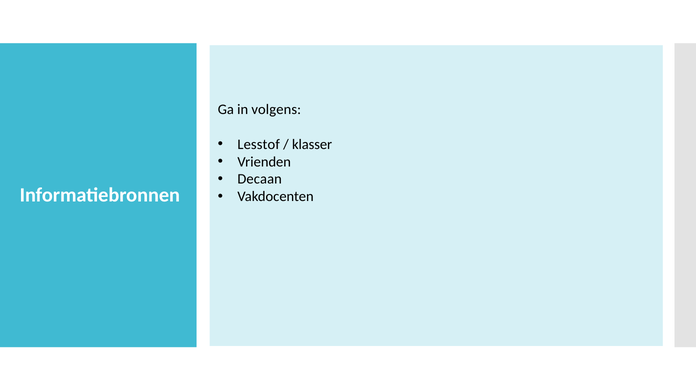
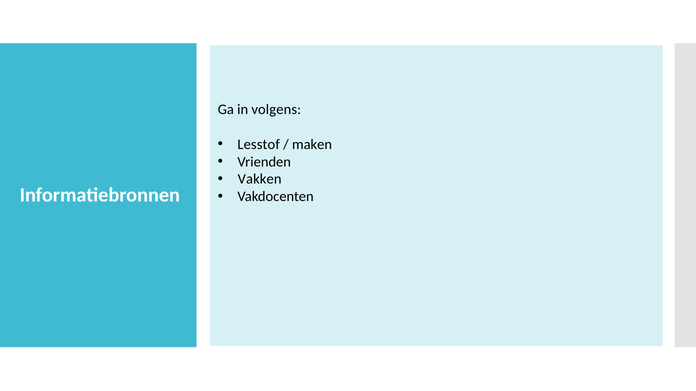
klasser: klasser -> maken (312, 145)
Decaan: Decaan -> Vakken (260, 179)
